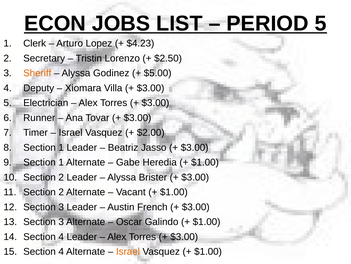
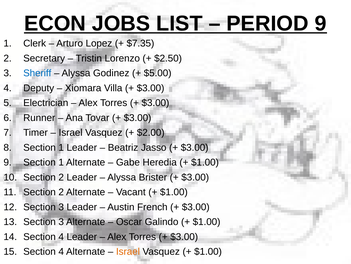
PERIOD 5: 5 -> 9 (321, 23)
$4.23: $4.23 -> $7.35 (140, 43)
Sheriff colour: orange -> blue (37, 73)
